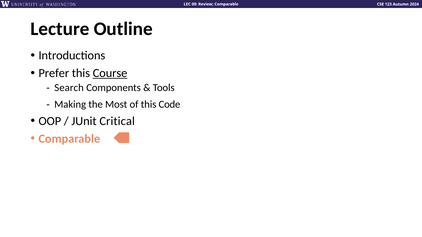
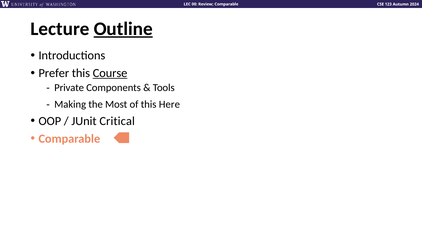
Outline underline: none -> present (123, 29)
Search: Search -> Private (69, 88)
Code: Code -> Here (169, 104)
